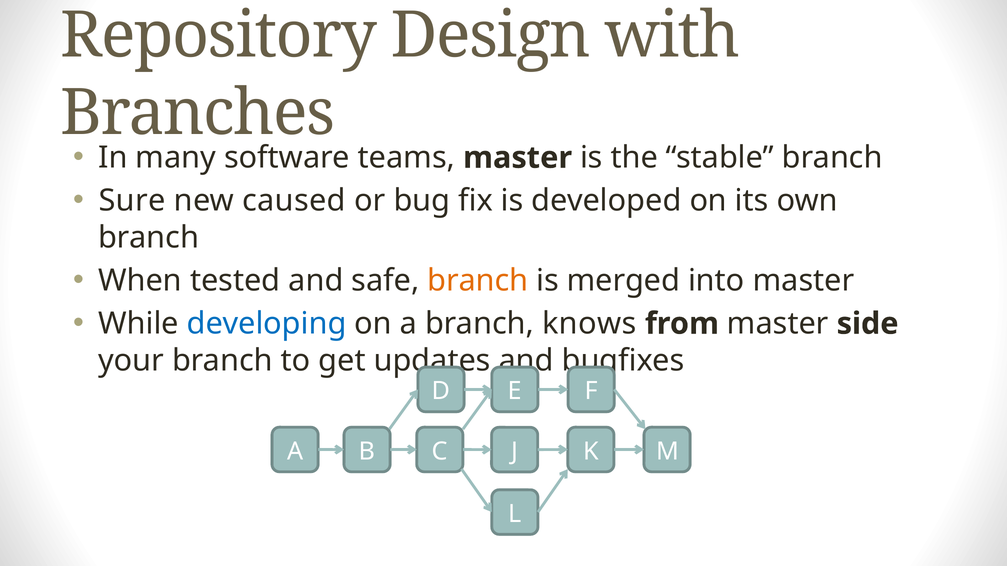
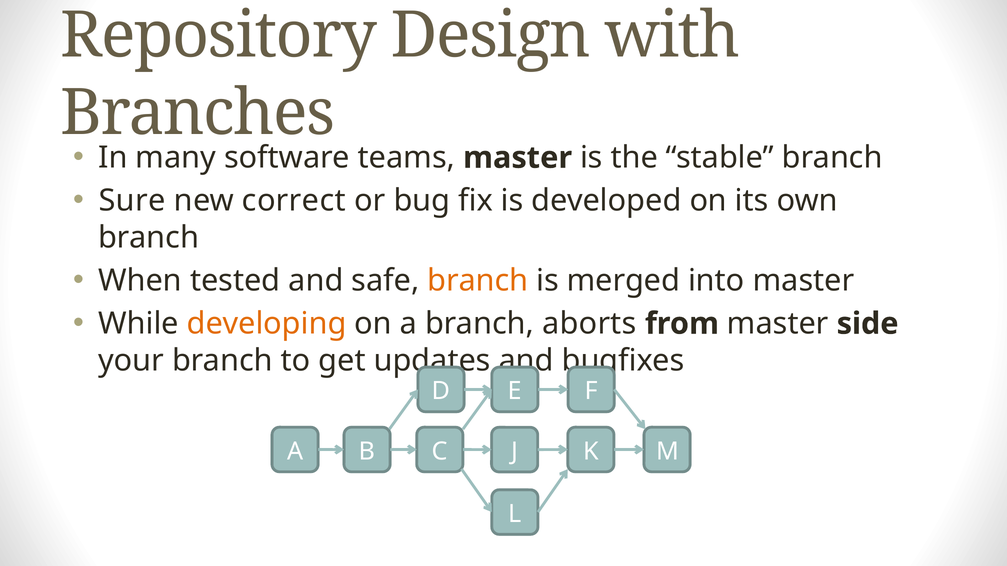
caused: caused -> correct (294, 201)
developing colour: blue -> orange (267, 324)
knows: knows -> aborts (589, 324)
